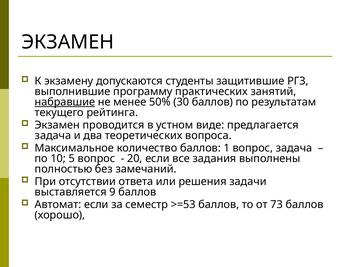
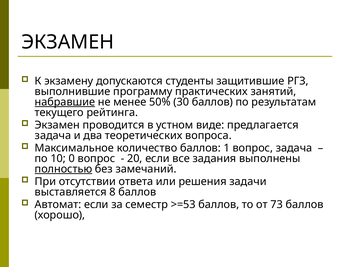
5: 5 -> 0 (72, 159)
полностью underline: none -> present (63, 169)
9: 9 -> 8 (113, 192)
